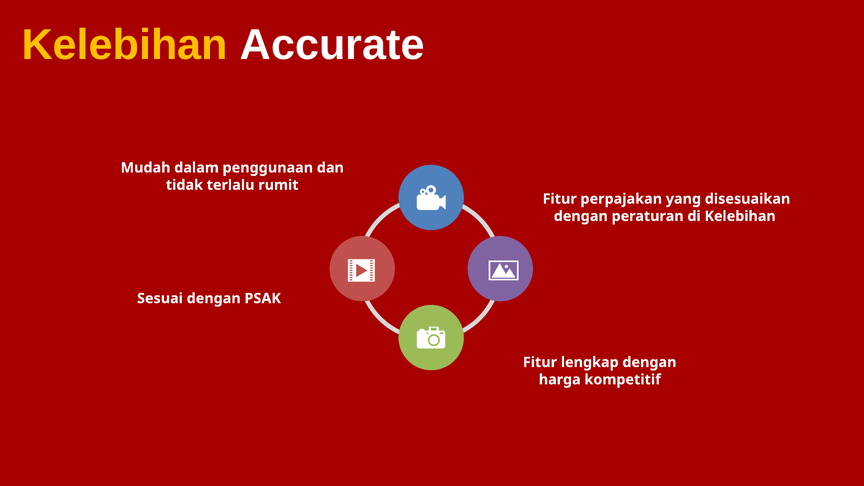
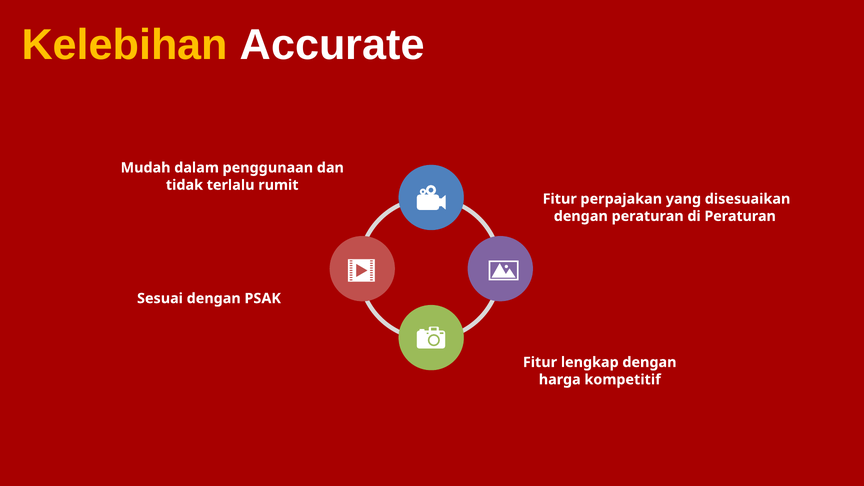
di Kelebihan: Kelebihan -> Peraturan (740, 216)
